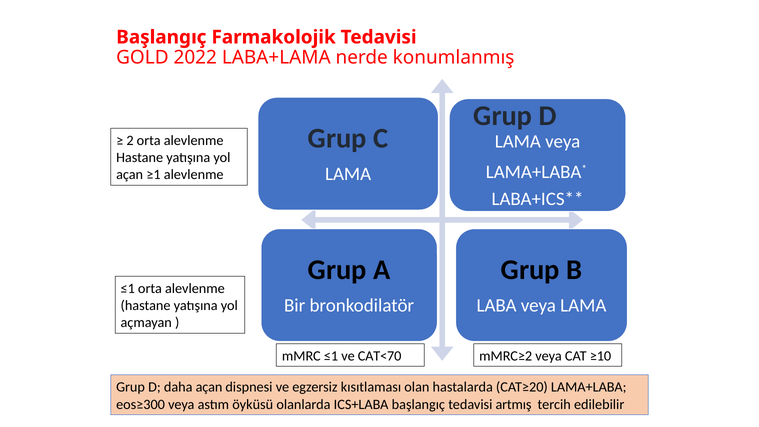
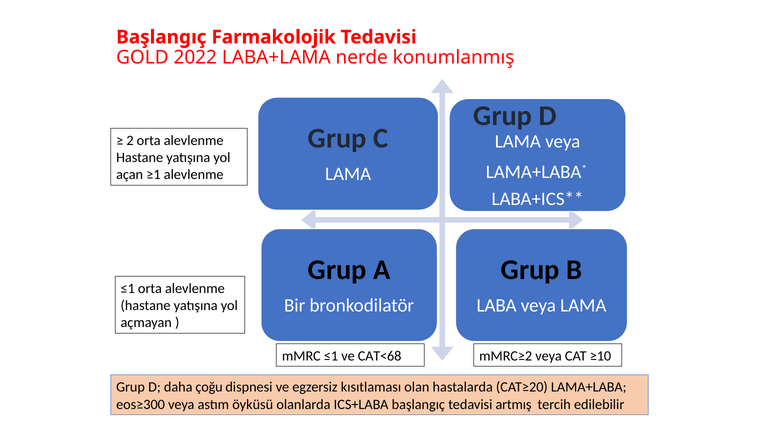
CAT<70: CAT<70 -> CAT<68 (380, 356)
daha açan: açan -> çoğu (209, 387)
